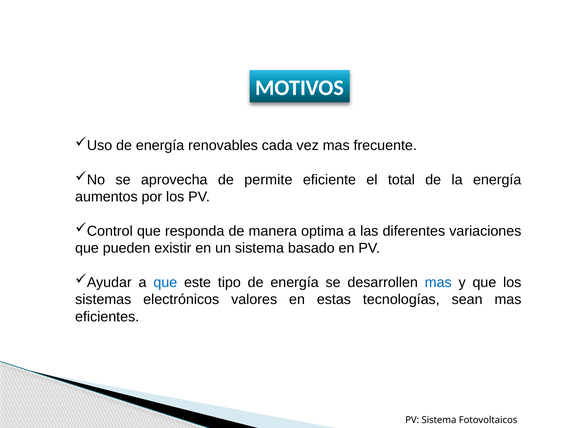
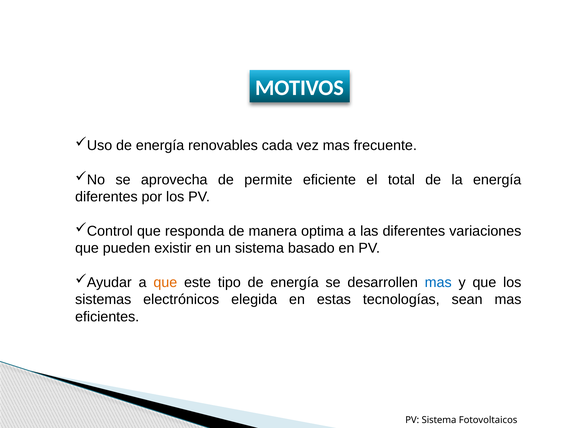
aumentos: aumentos -> diferentes (106, 197)
que colour: blue -> orange (165, 282)
valores: valores -> elegida (254, 299)
